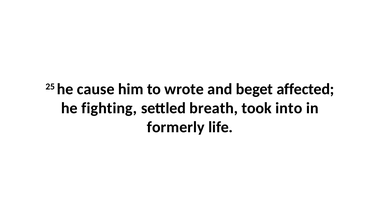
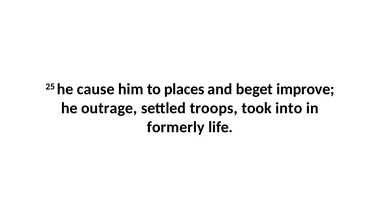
wrote: wrote -> places (184, 89)
affected: affected -> improve (305, 89)
fighting: fighting -> outrage (109, 108)
breath: breath -> troops (214, 108)
